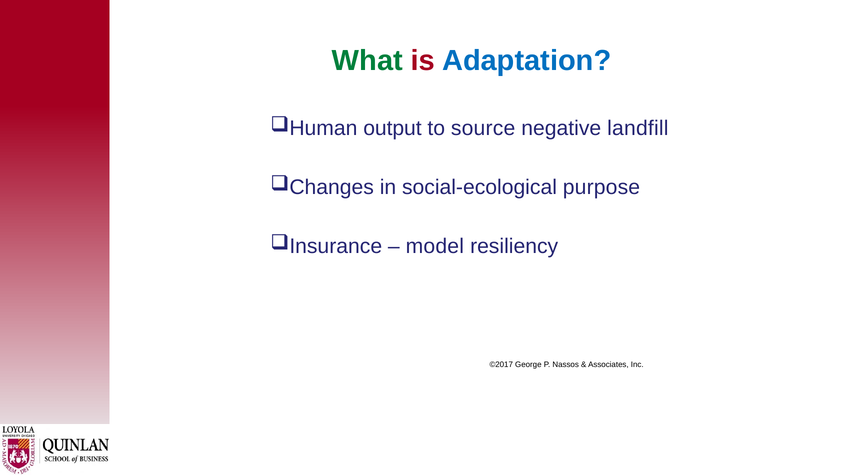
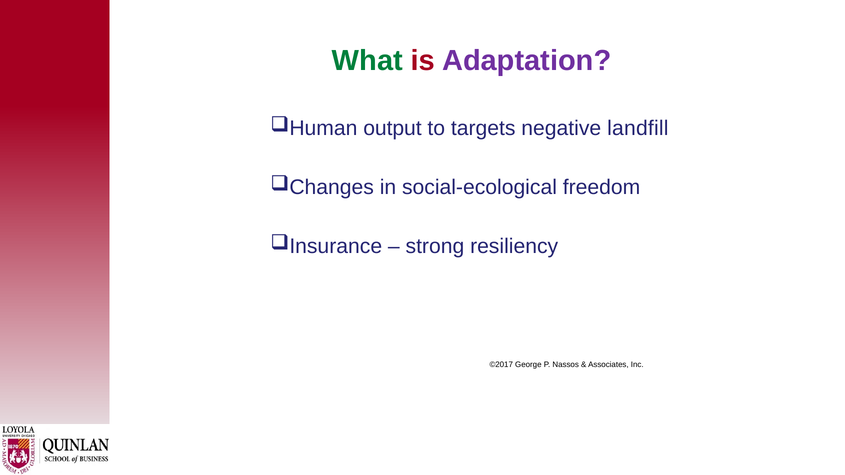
Adaptation colour: blue -> purple (527, 61)
source: source -> targets (483, 128)
purpose: purpose -> freedom (602, 187)
model: model -> strong (435, 246)
